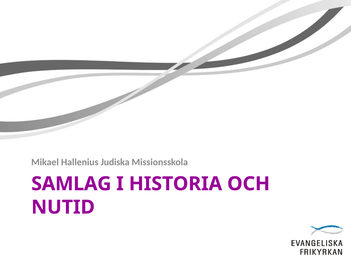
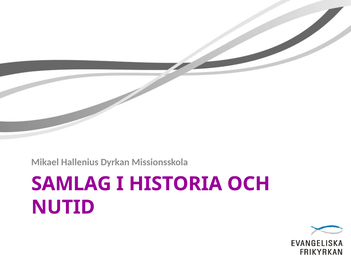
Judiska: Judiska -> Dyrkan (115, 162)
